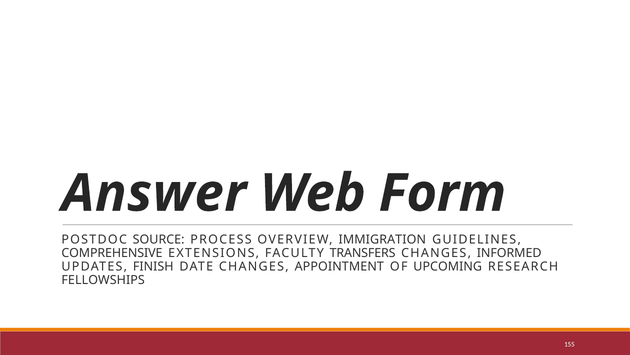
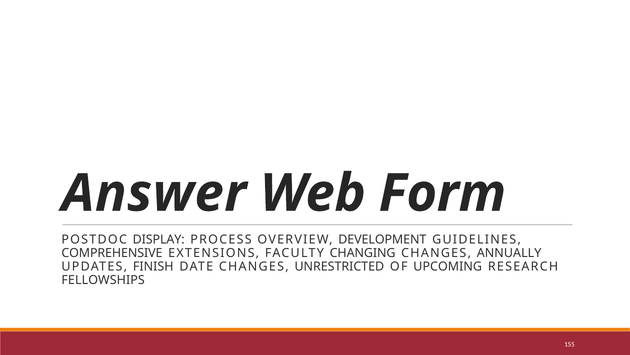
SOURCE: SOURCE -> DISPLAY (159, 239)
IMMIGRATION: IMMIGRATION -> DEVELOPMENT (382, 239)
TRANSFERS: TRANSFERS -> CHANGING (363, 253)
INFORMED: INFORMED -> ANNUALLY (509, 253)
APPOINTMENT: APPOINTMENT -> UNRESTRICTED (339, 266)
